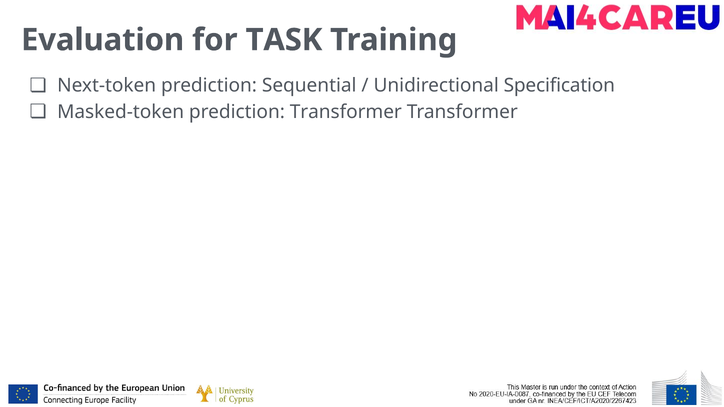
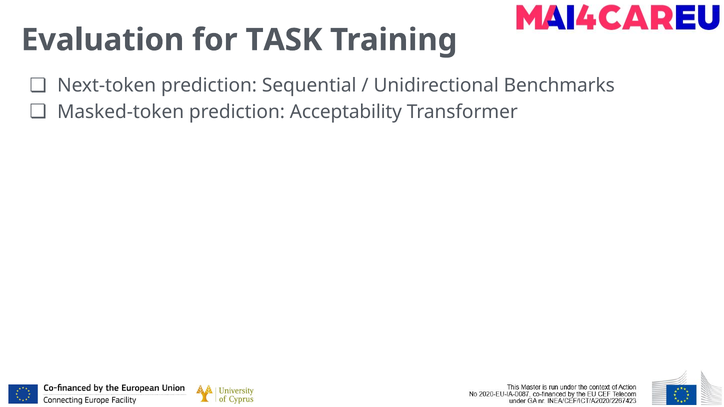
Specification: Specification -> Benchmarks (559, 86)
prediction Transformer: Transformer -> Acceptability (346, 112)
